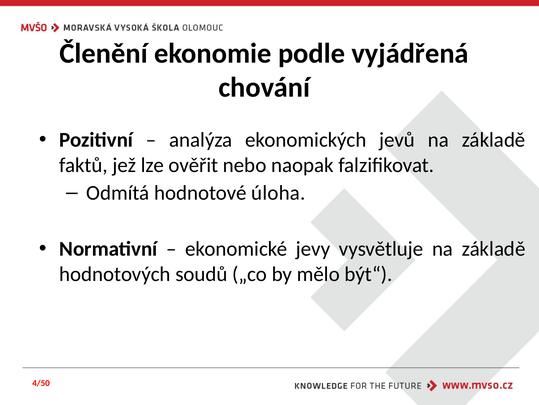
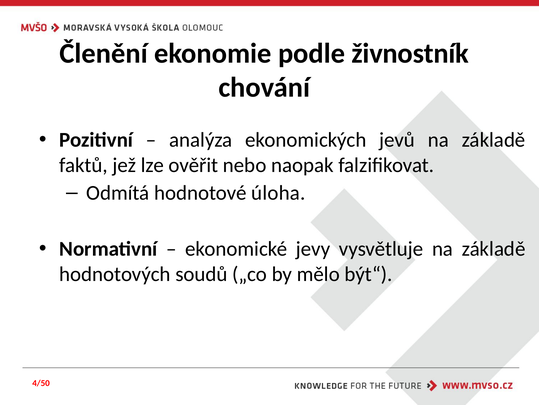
vyjádřená: vyjádřená -> živnostník (410, 53)
